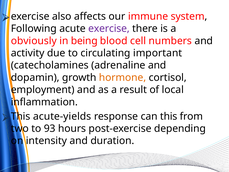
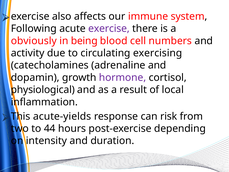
important: important -> exercising (158, 53)
hormone colour: orange -> purple (123, 77)
employment: employment -> physiological (43, 90)
this: this -> risk (169, 116)
93: 93 -> 44 (50, 128)
